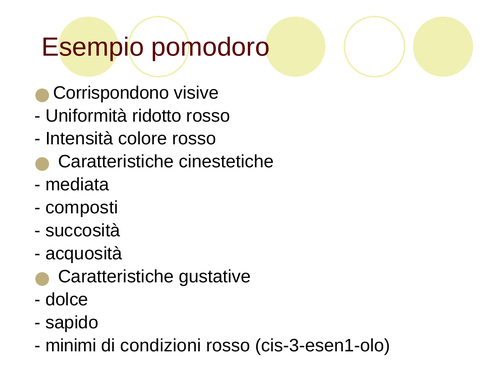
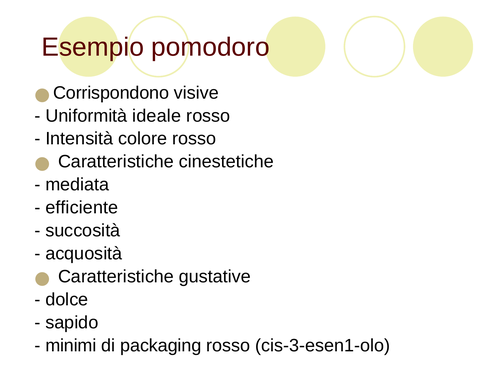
ridotto: ridotto -> ideale (157, 116)
composti: composti -> efficiente (82, 208)
condizioni: condizioni -> packaging (161, 346)
